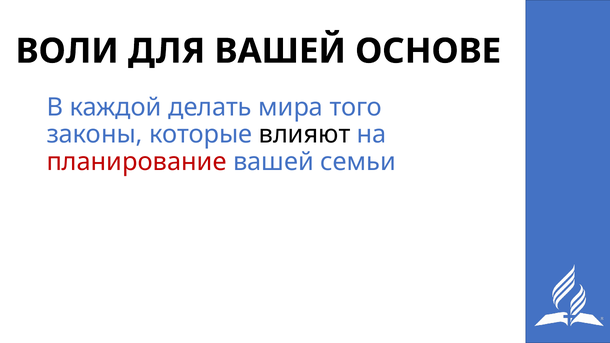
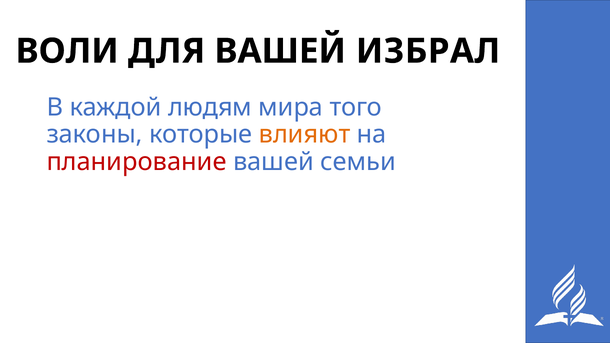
ОСНОВЕ: ОСНОВЕ -> ИЗБРАЛ (428, 51)
делать: делать -> людям (210, 107)
влияют colour: black -> orange (305, 135)
